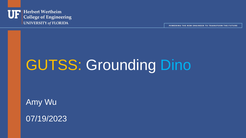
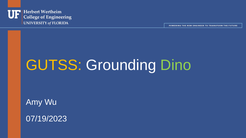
Dino colour: light blue -> light green (176, 65)
